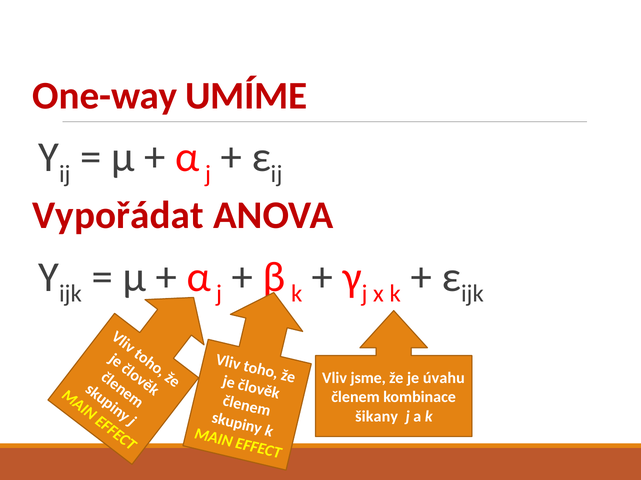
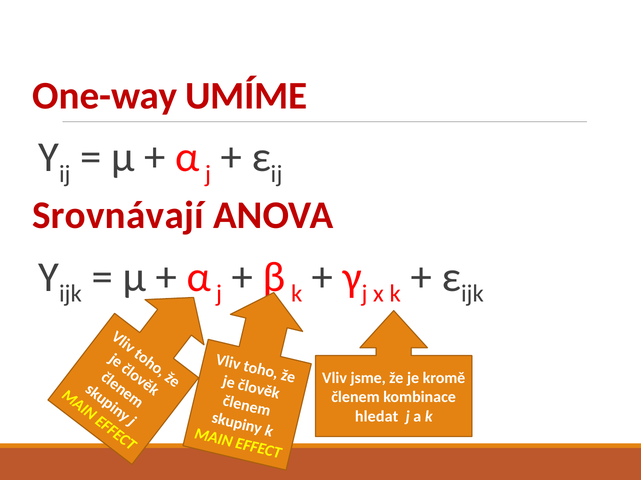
Vypořádat: Vypořádat -> Srovnávají (118, 216)
úvahu: úvahu -> kromě (444, 379)
šikany: šikany -> hledat (377, 417)
